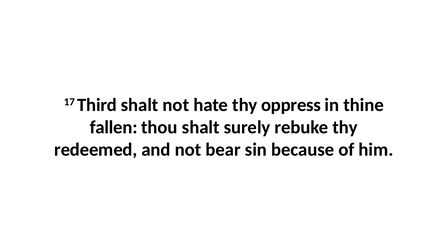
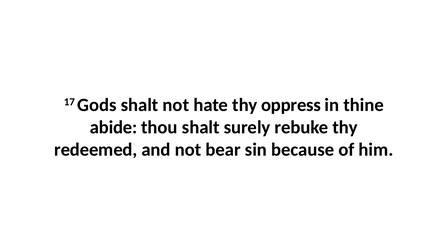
Third: Third -> Gods (97, 105)
fallen: fallen -> abide (114, 127)
